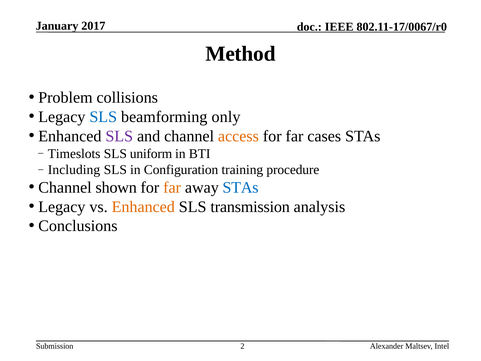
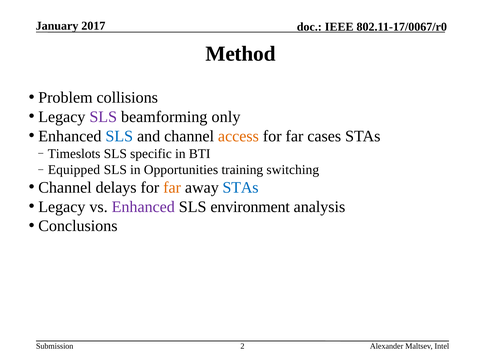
SLS colour: blue -> purple (103, 117)
SLS colour: purple -> blue (119, 136)
uniform: uniform -> specific (151, 154)
Including: Including -> Equipped (74, 170)
Configuration: Configuration -> Opportunities (181, 170)
procedure: procedure -> switching (293, 170)
shown: shown -> delays (116, 187)
Enhanced colour: orange -> purple (143, 207)
transmission: transmission -> environment (250, 207)
